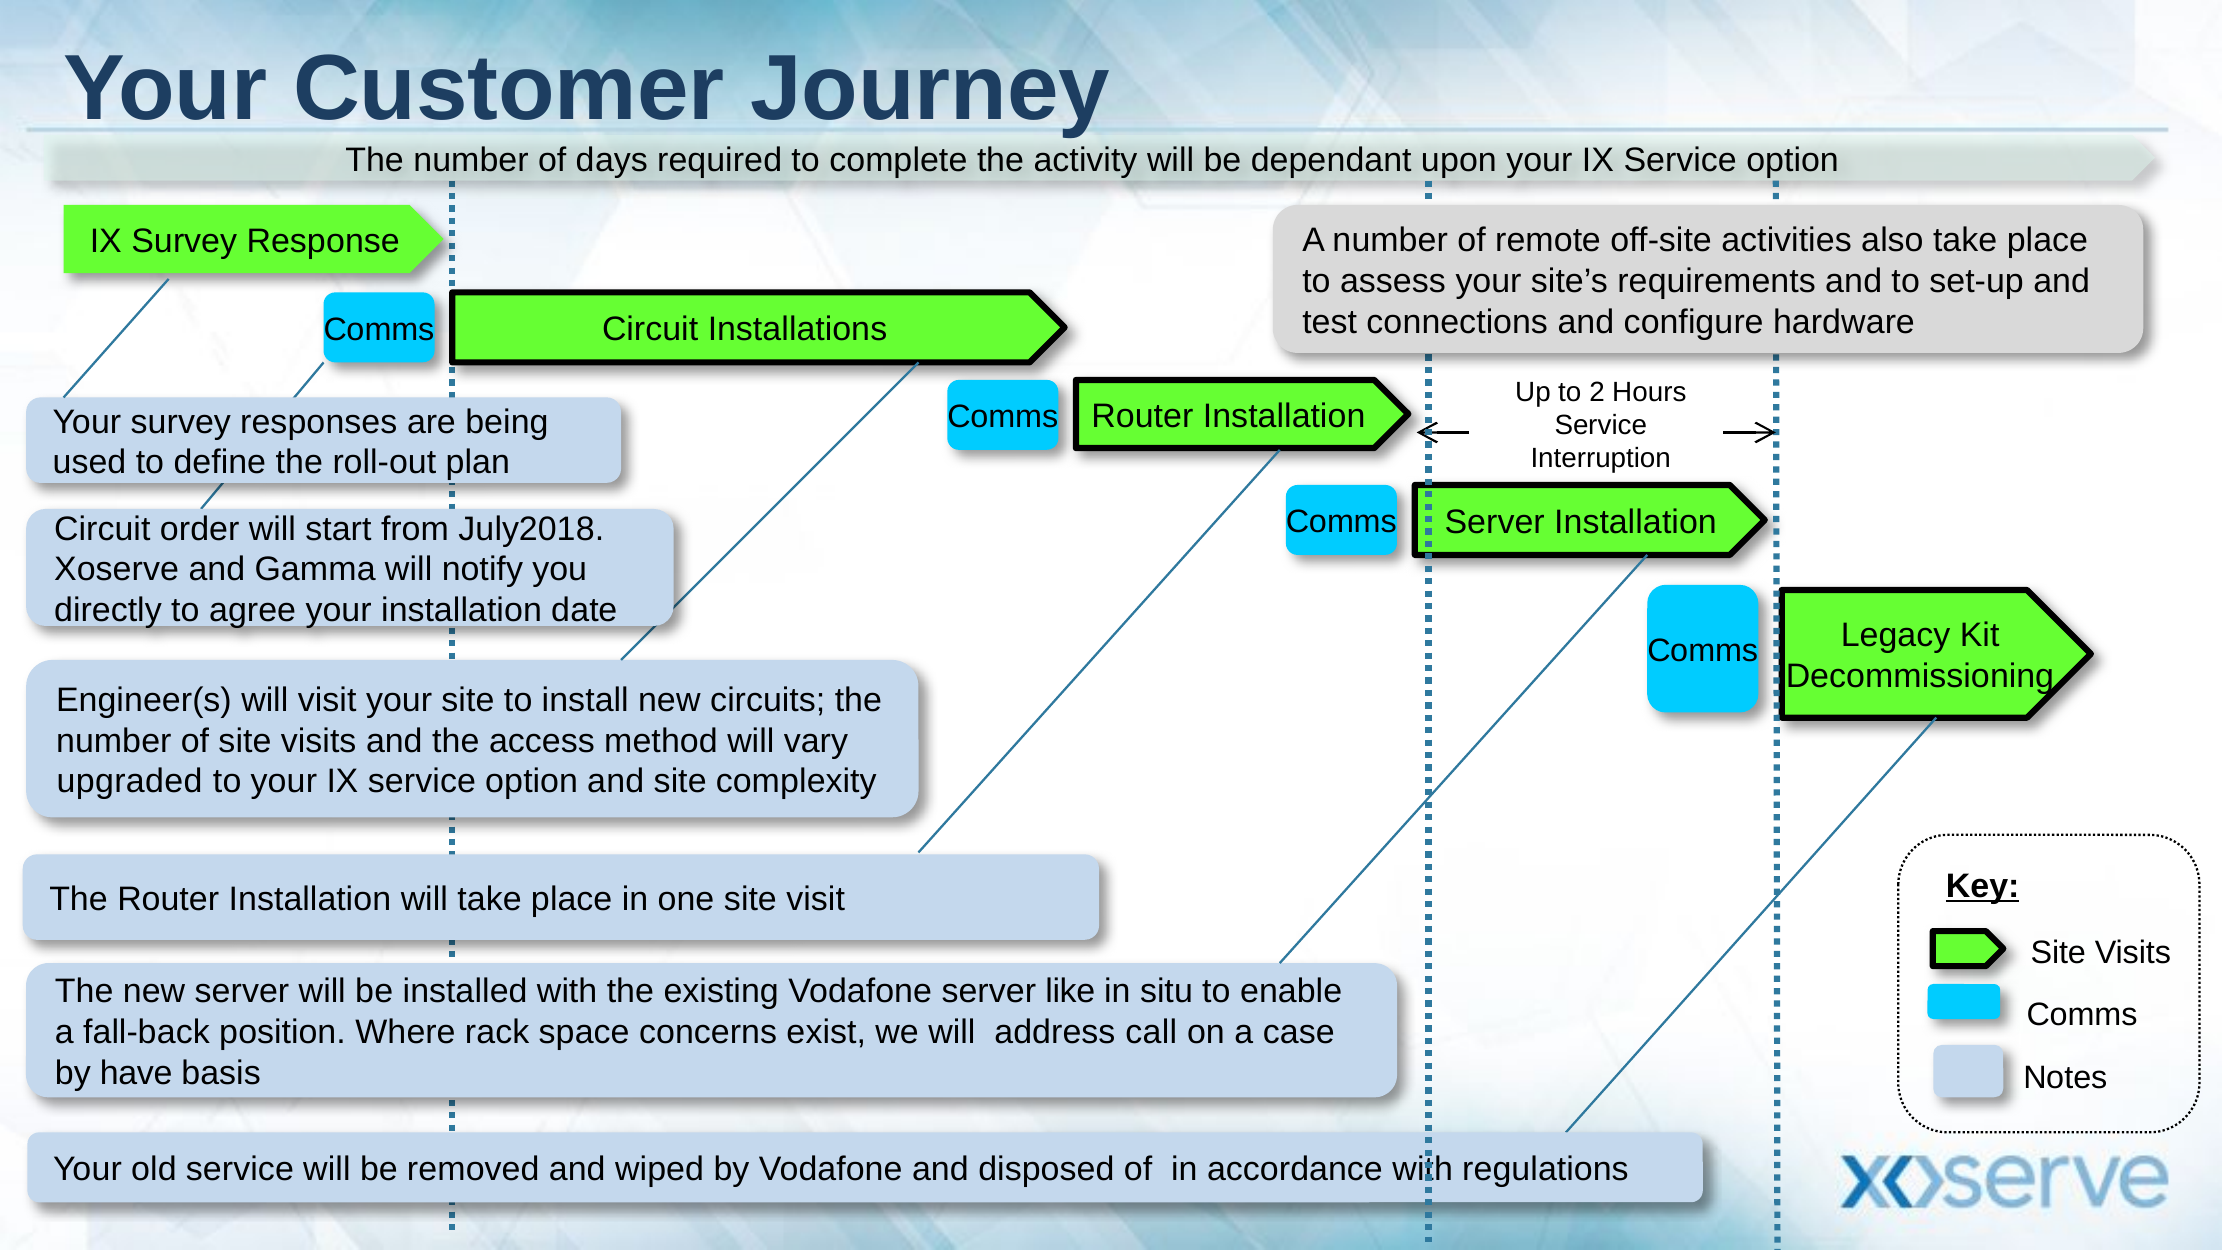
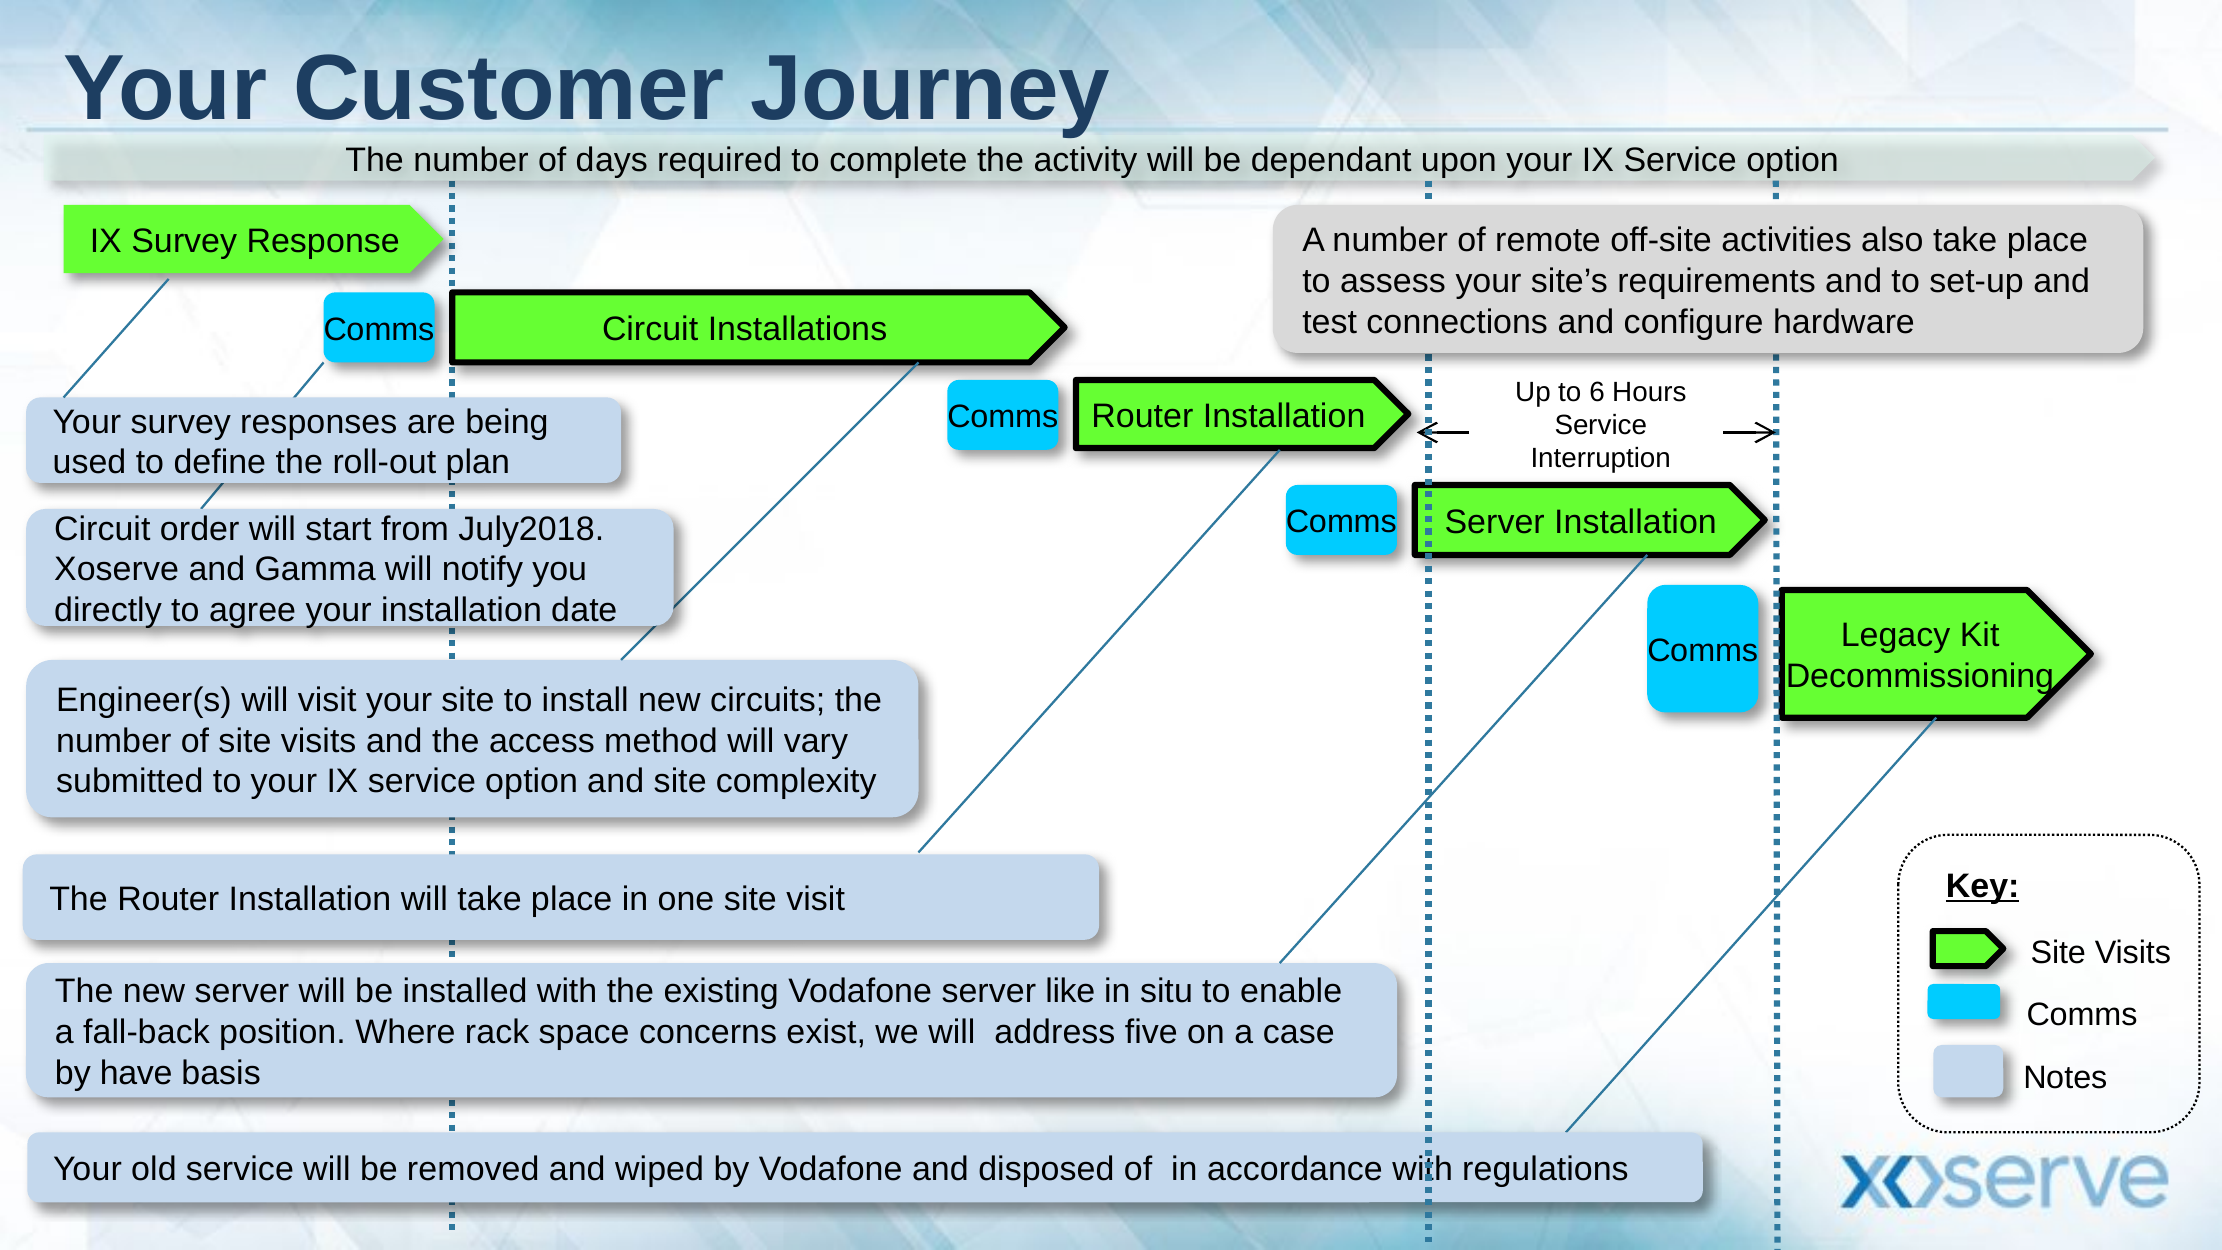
2: 2 -> 6 (1597, 392)
upgraded: upgraded -> submitted (130, 782)
call: call -> five (1151, 1032)
